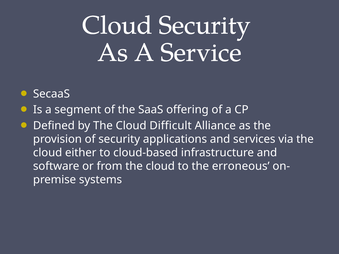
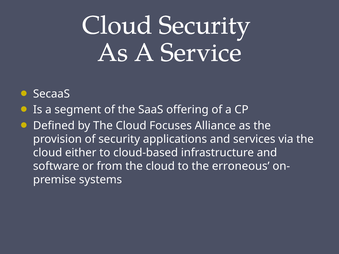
Difficult: Difficult -> Focuses (171, 126)
